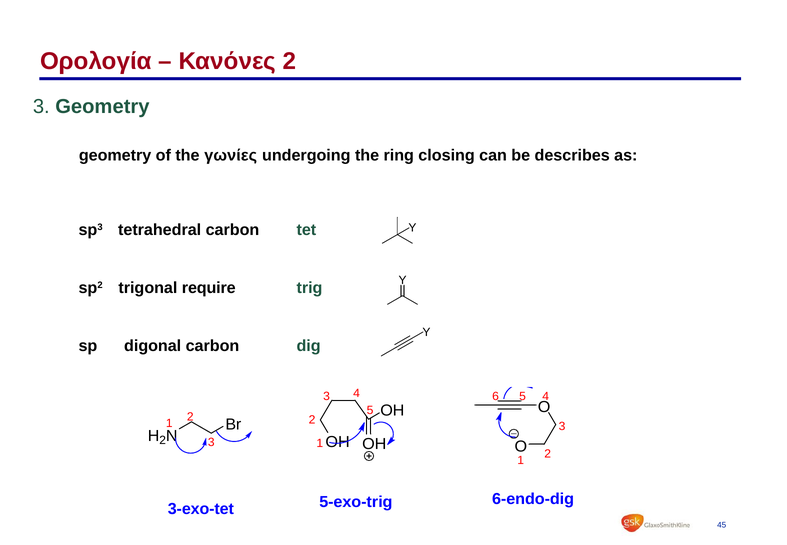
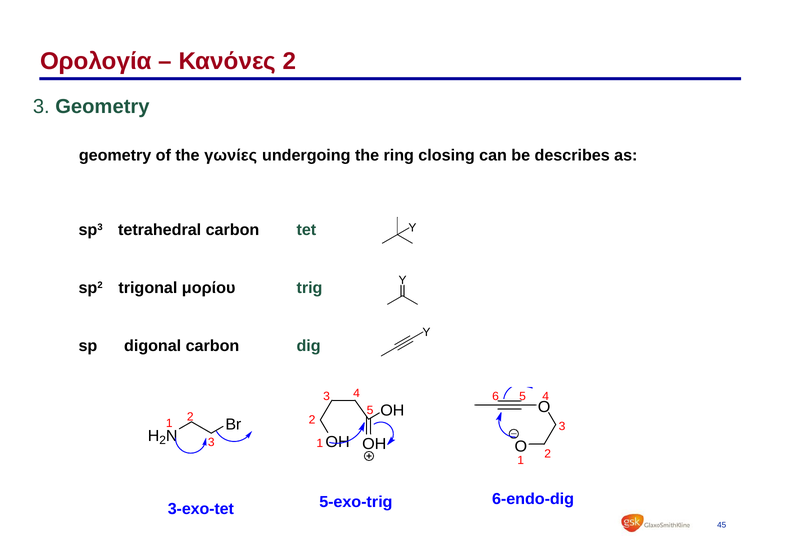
require: require -> μορίου (209, 288)
